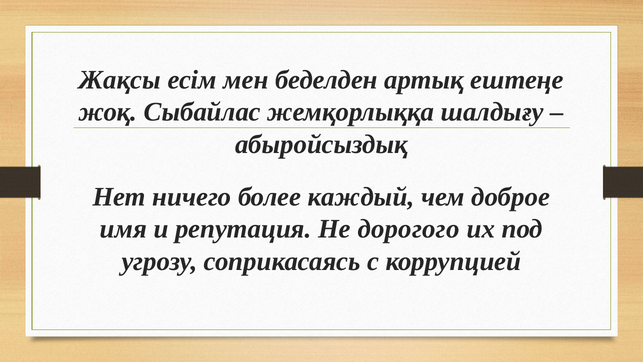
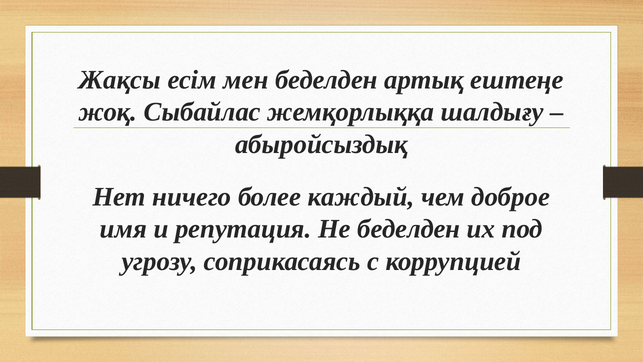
Не дорогого: дорогого -> беделден (409, 229)
